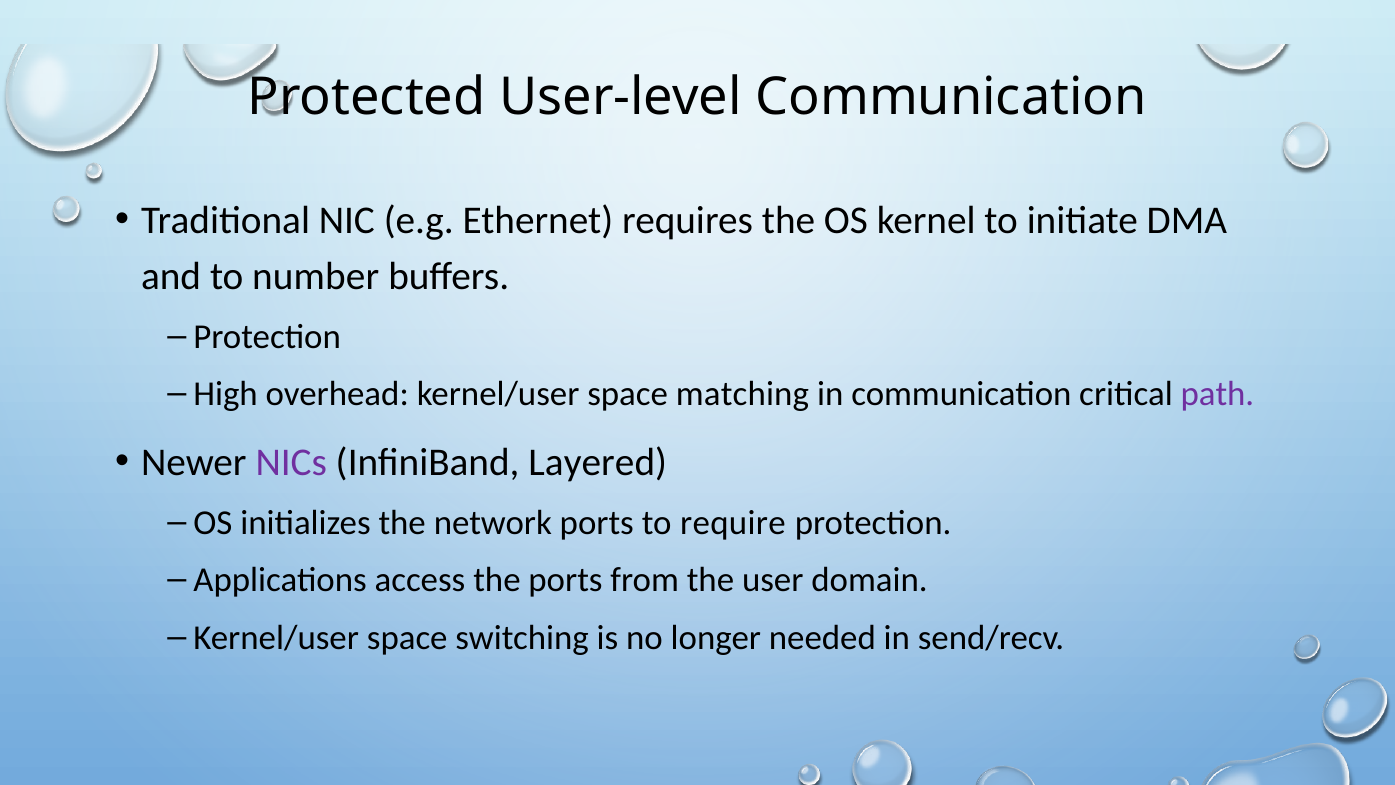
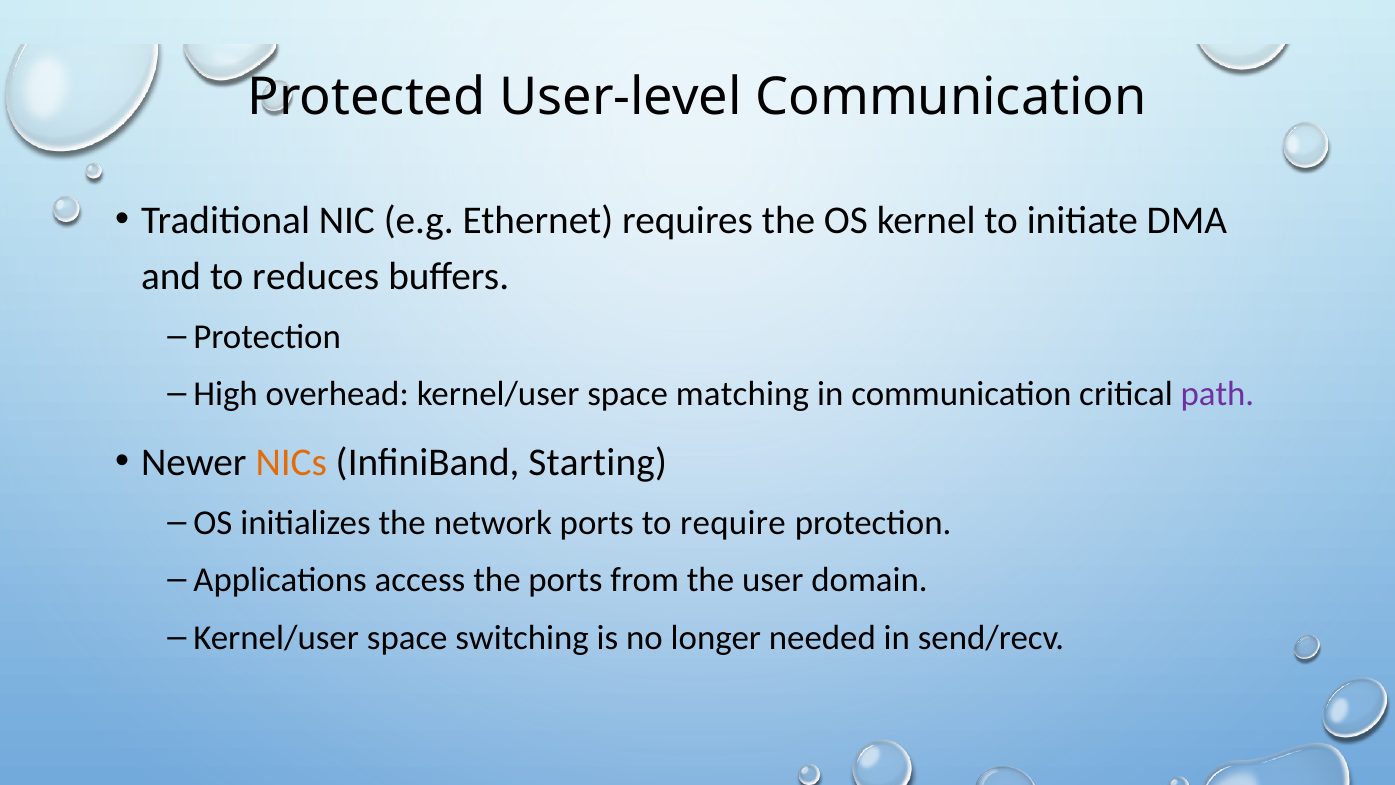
number: number -> reduces (316, 277)
NICs colour: purple -> orange (291, 463)
Layered: Layered -> Starting (598, 463)
